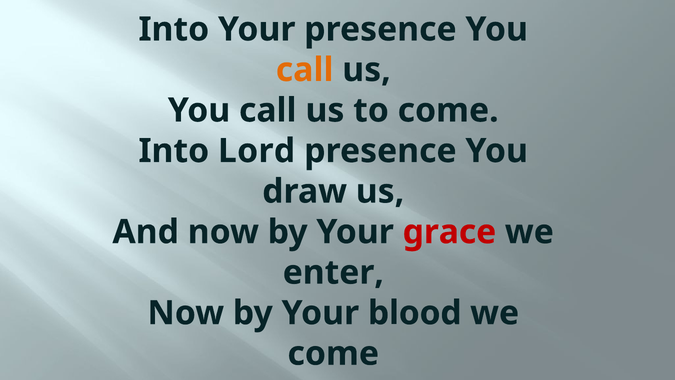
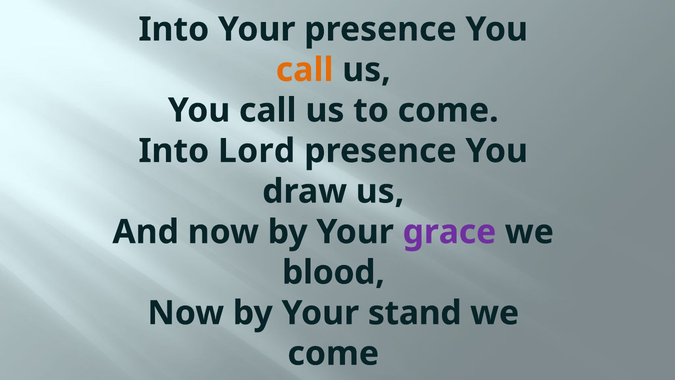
grace colour: red -> purple (449, 232)
enter: enter -> blood (333, 272)
blood: blood -> stand (415, 313)
